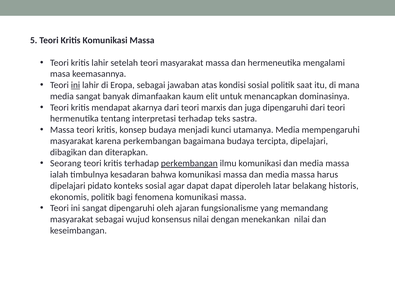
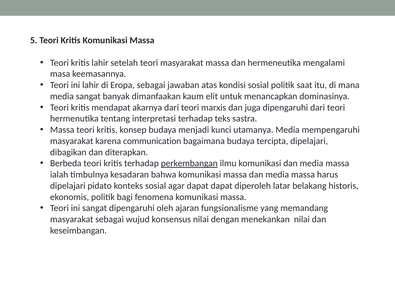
ini underline: present -> none (75, 85)
karena perkembangan: perkembangan -> communication (152, 141)
Seorang: Seorang -> Berbeda (66, 164)
